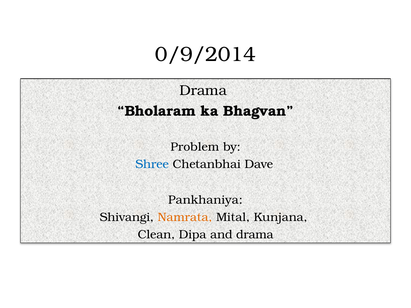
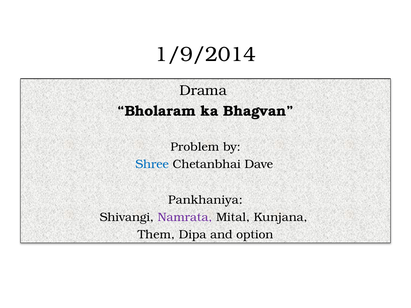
0/9/2014: 0/9/2014 -> 1/9/2014 (205, 55)
Namrata colour: orange -> purple (185, 217)
Clean: Clean -> Them (156, 235)
and drama: drama -> option (255, 235)
